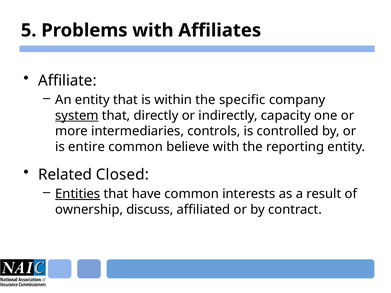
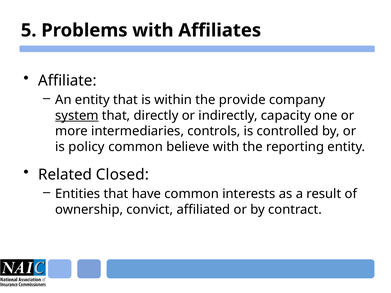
specific: specific -> provide (242, 100)
entire: entire -> policy (87, 147)
Entities underline: present -> none (78, 194)
discuss: discuss -> convict (150, 210)
